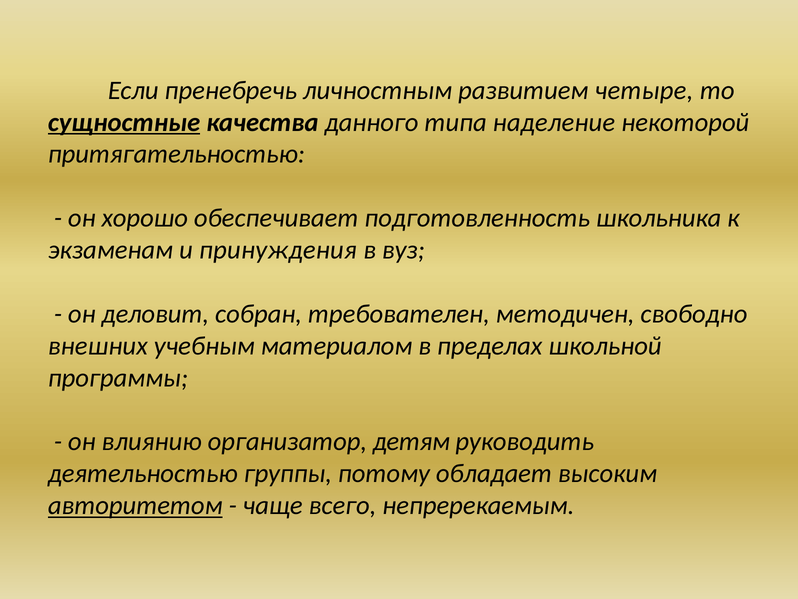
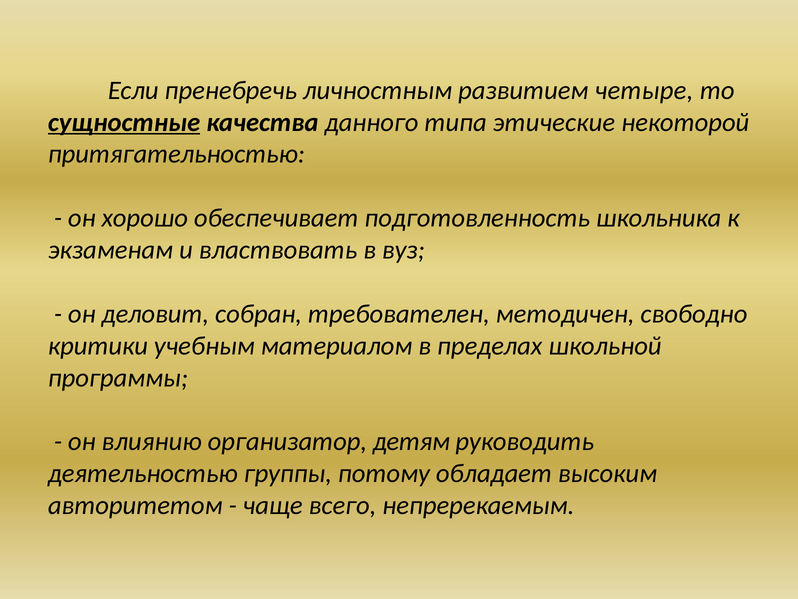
наделение: наделение -> этические (554, 122)
принуждения: принуждения -> властвовать (278, 250)
внешних: внешних -> критики (98, 346)
авторитетом underline: present -> none (135, 505)
